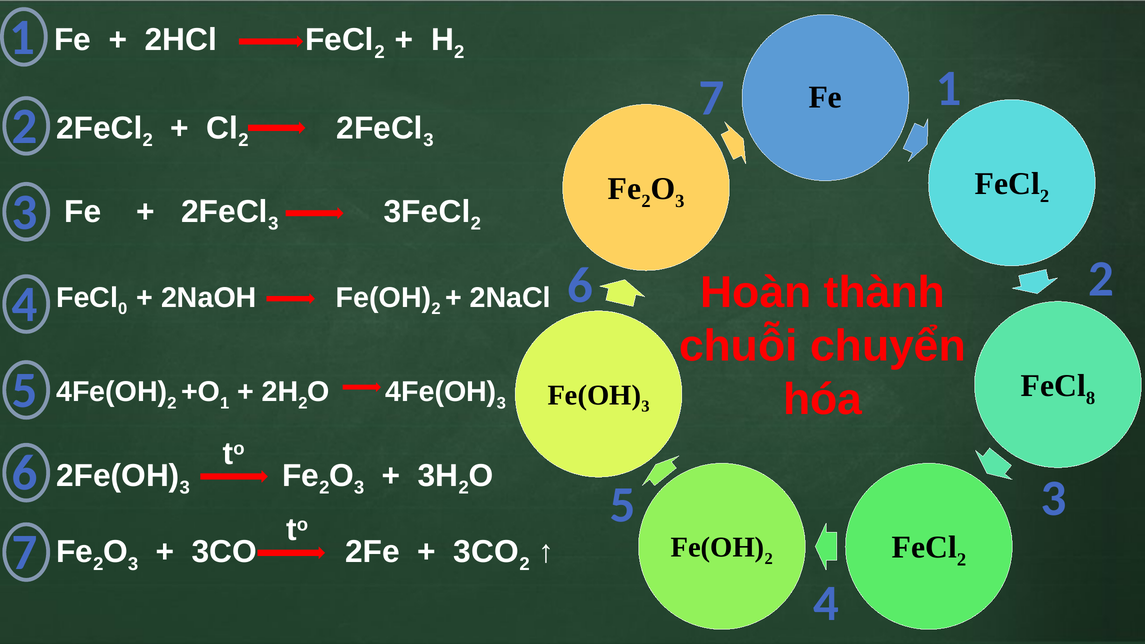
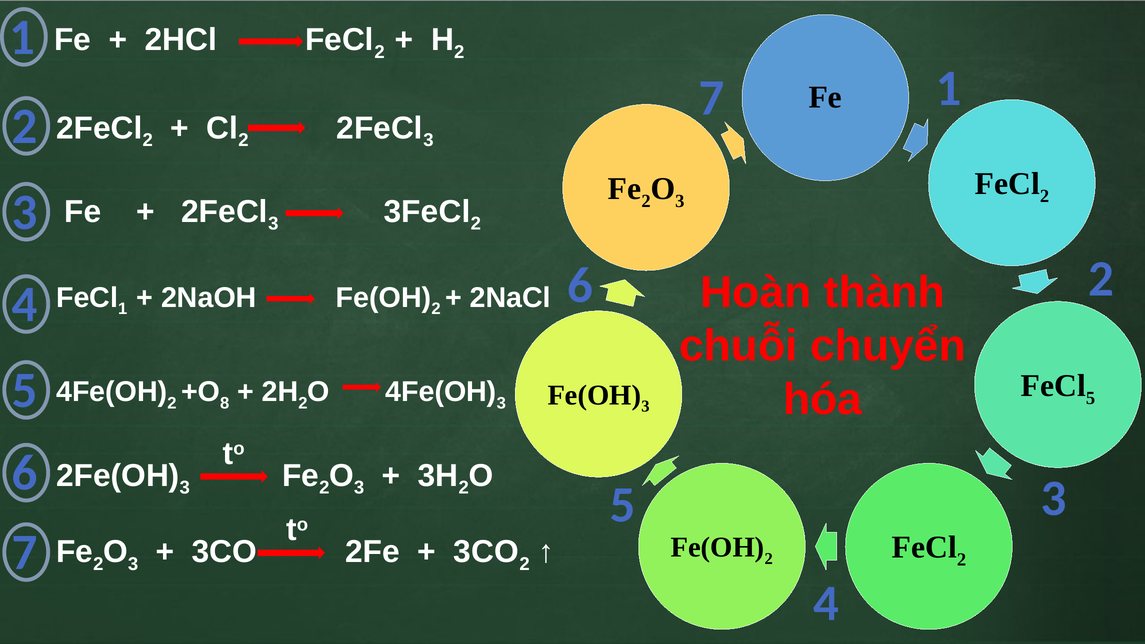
0: 0 -> 1 (123, 309)
8: 8 -> 5 (1091, 398)
1: 1 -> 8 (225, 403)
